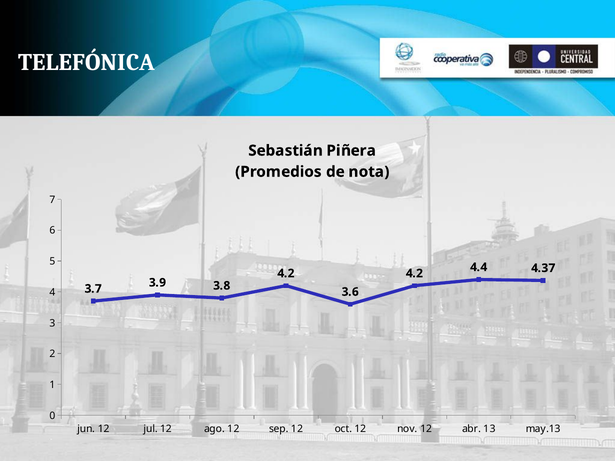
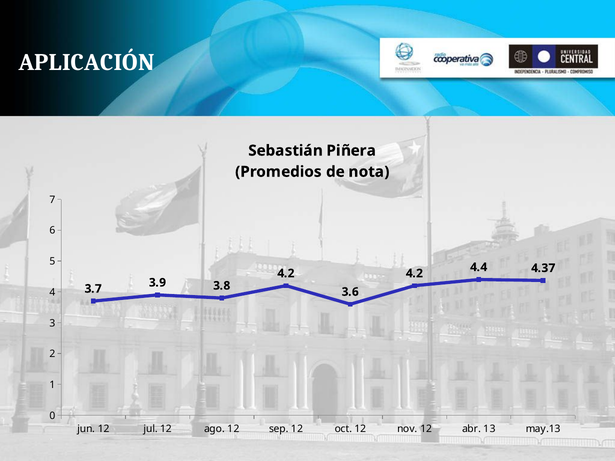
TELEFÓNICA: TELEFÓNICA -> APLICACIÓN (87, 62)
